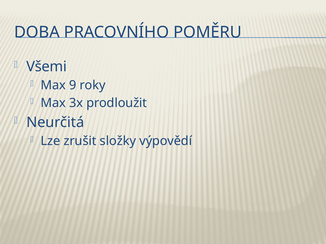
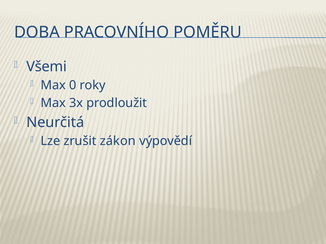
9: 9 -> 0 (73, 85)
složky: složky -> zákon (118, 141)
